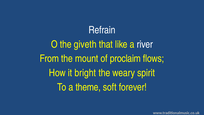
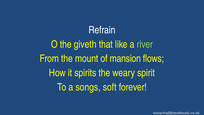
river colour: white -> light green (145, 44)
proclaim: proclaim -> mansion (125, 58)
bright: bright -> spirits (85, 73)
theme: theme -> songs (88, 87)
